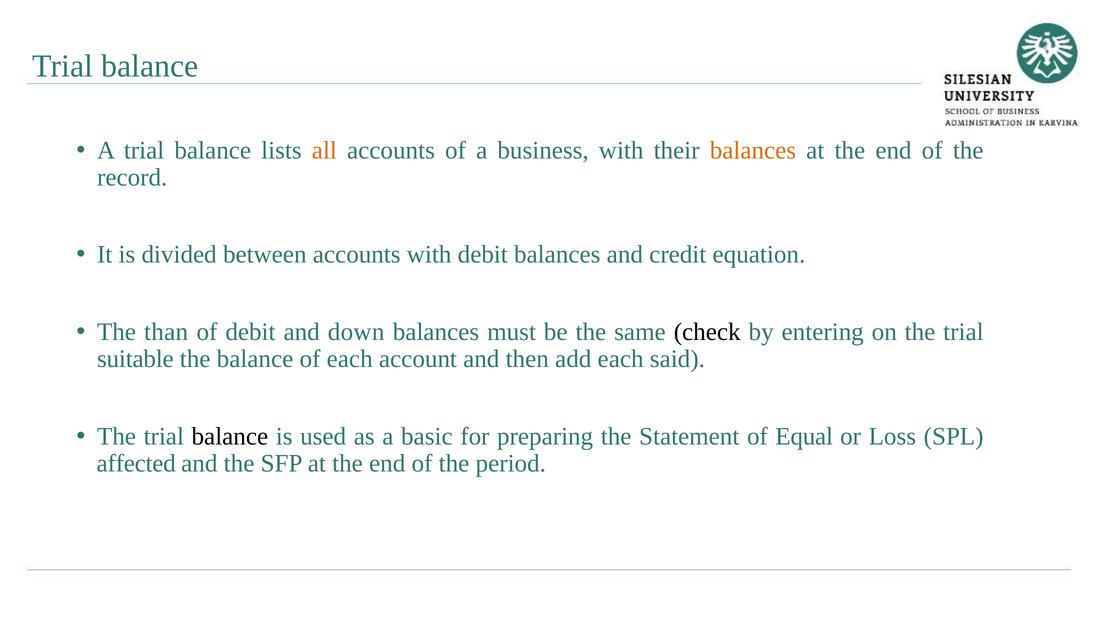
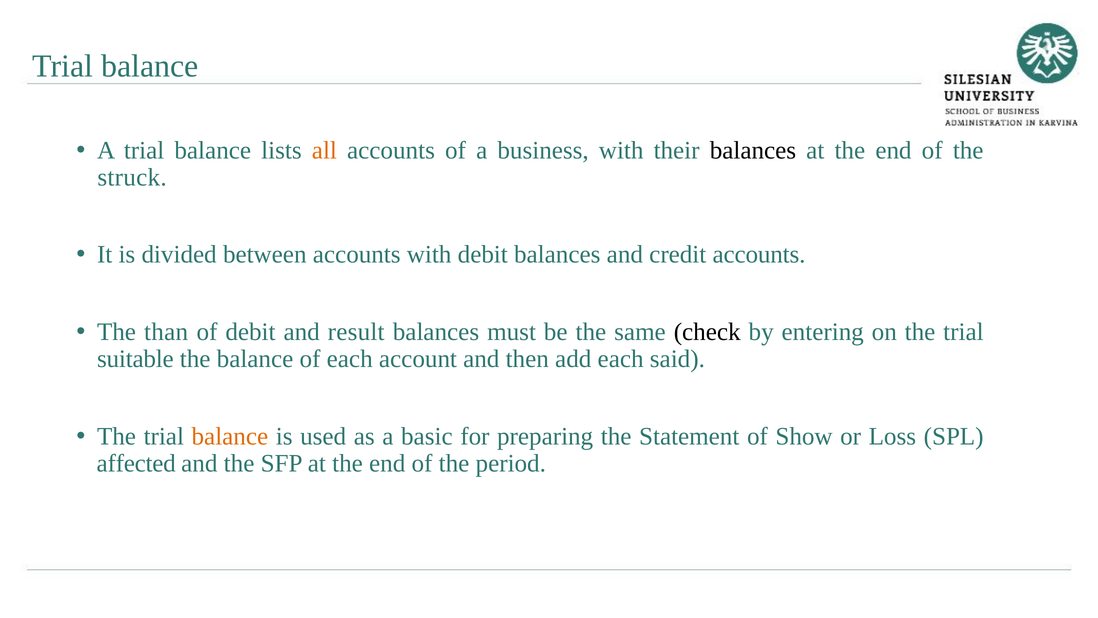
balances colour: orange -> black (753, 150)
record: record -> struck (132, 177)
credit equation: equation -> accounts (759, 254)
down: down -> result (356, 332)
balance colour: black -> orange (230, 436)
Equal: Equal -> Show (804, 436)
